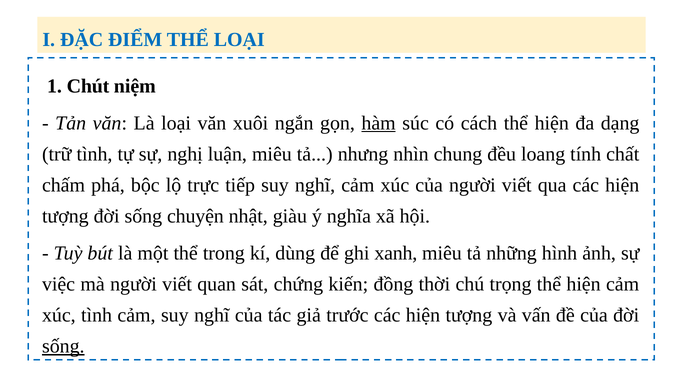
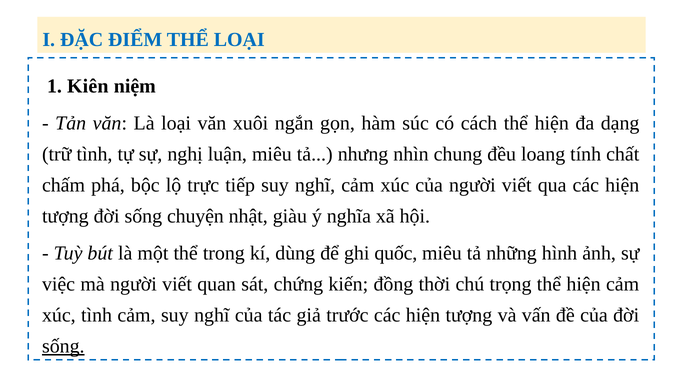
Chút: Chút -> Kiên (88, 86)
hàm underline: present -> none (379, 123)
xanh: xanh -> quốc (396, 253)
